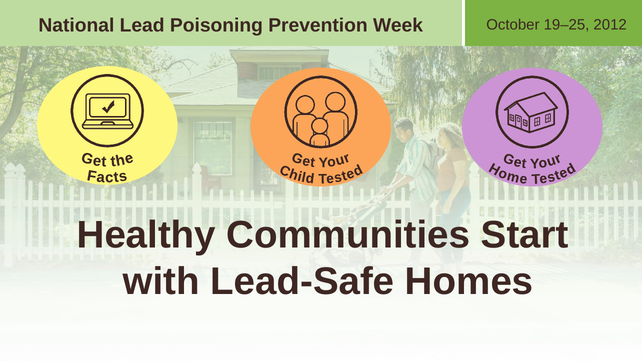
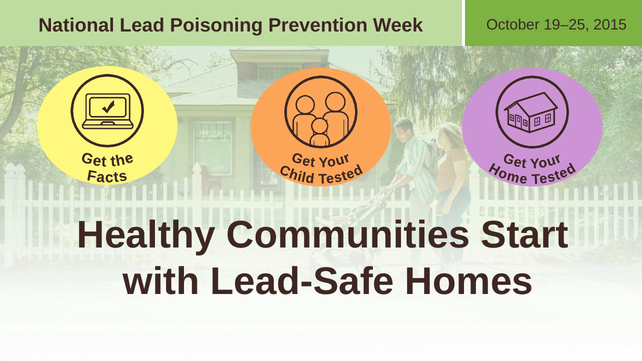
2012: 2012 -> 2015 (610, 25)
